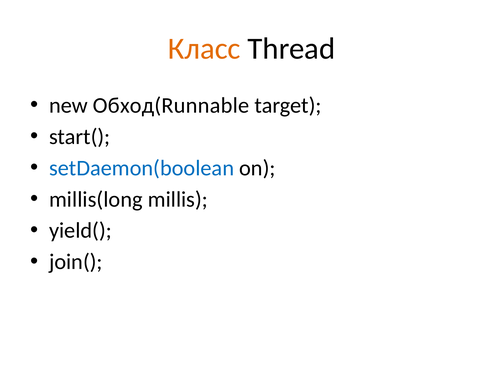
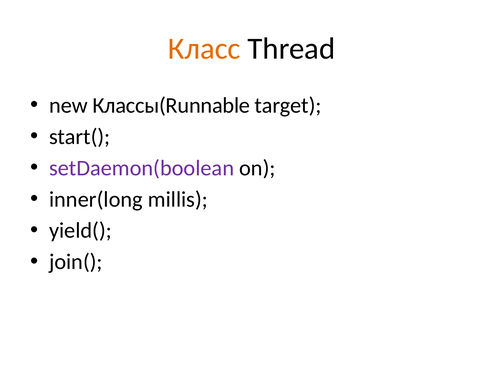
Обход(Runnable: Обход(Runnable -> Классы(Runnable (171, 106)
setDaemon(boolean colour: blue -> purple (142, 168)
millis(long: millis(long -> inner(long (96, 199)
